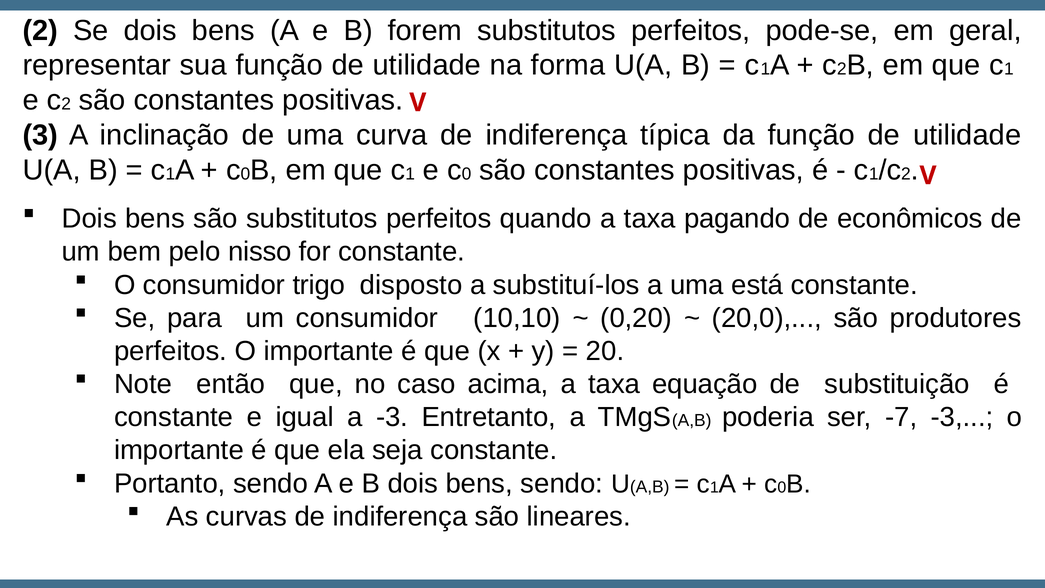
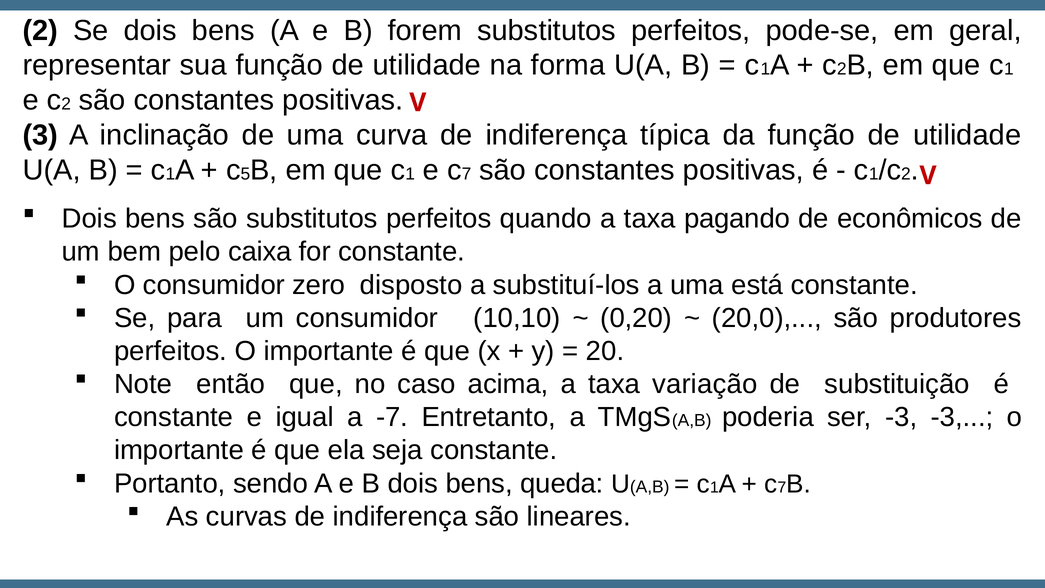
0: 0 -> 5 (245, 174)
0: 0 -> 7 (467, 174)
nisso: nisso -> caixa (260, 252)
trigo: trigo -> zero (319, 285)
equação: equação -> variação (705, 384)
a -3: -3 -> -7 (392, 417)
ser -7: -7 -> -3 (901, 417)
bens sendo: sendo -> queda (562, 483)
0: 0 -> 7 (782, 487)
